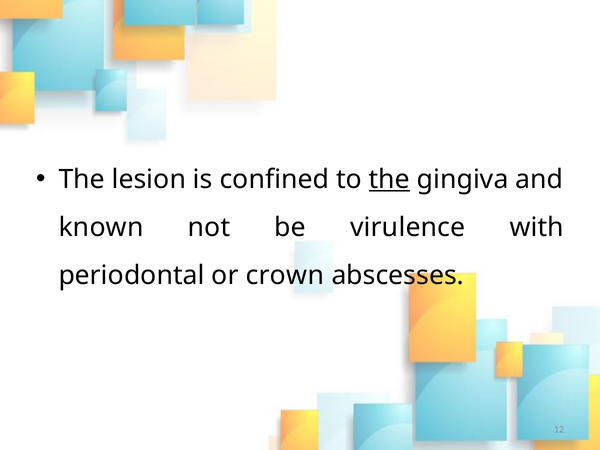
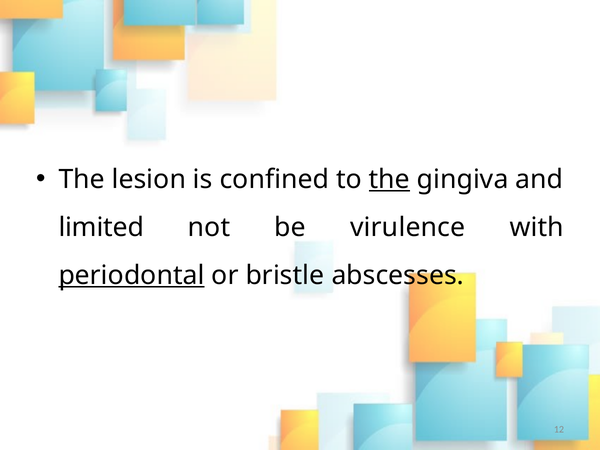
known: known -> limited (101, 227)
periodontal underline: none -> present (132, 275)
crown: crown -> bristle (285, 275)
